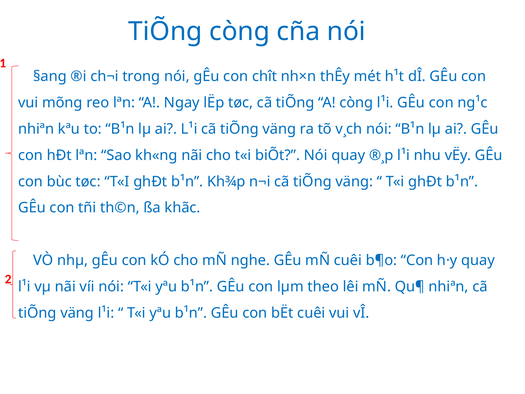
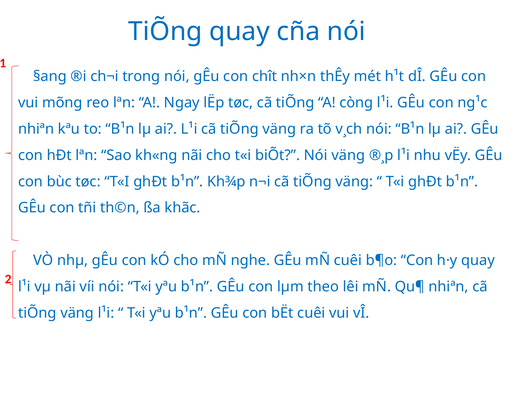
TiÕng còng: còng -> quay (240, 31)
Nói quay: quay -> väng (348, 155)
